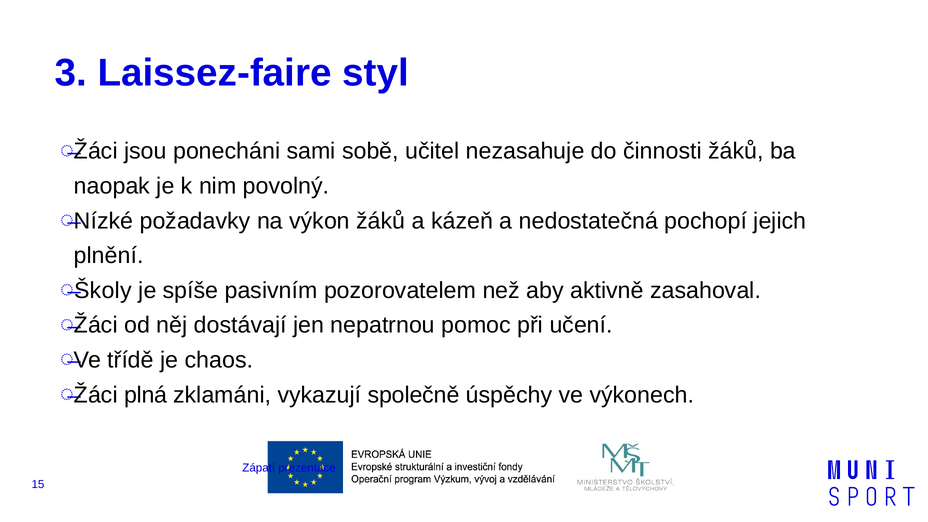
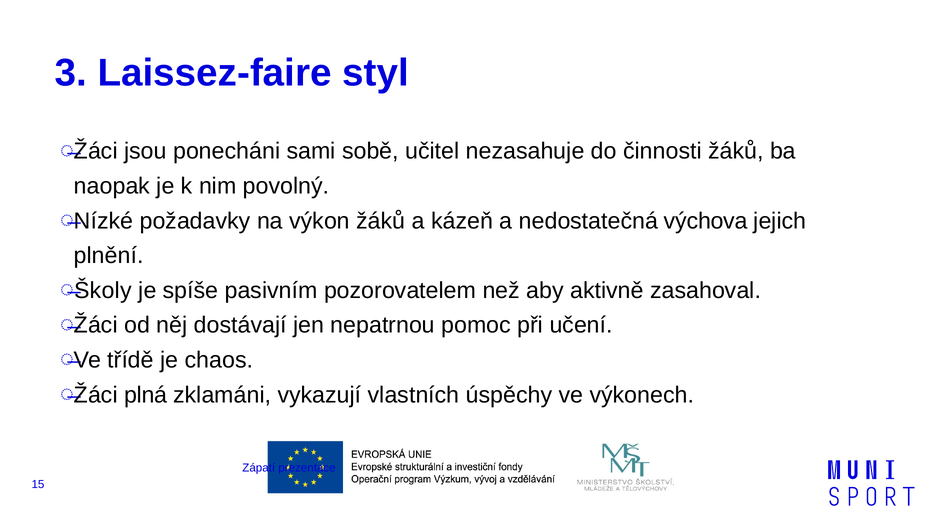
pochopí: pochopí -> výchova (706, 221)
společně: společně -> vlastních (414, 395)
